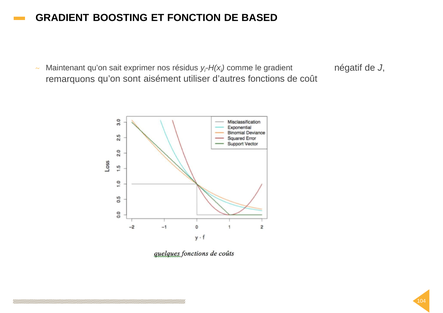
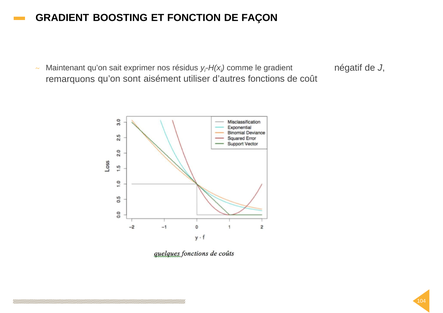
BASED: BASED -> FAÇON (260, 18)
